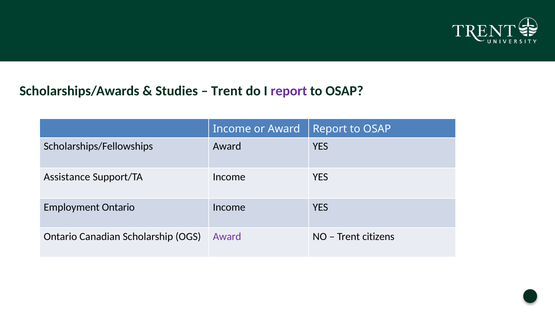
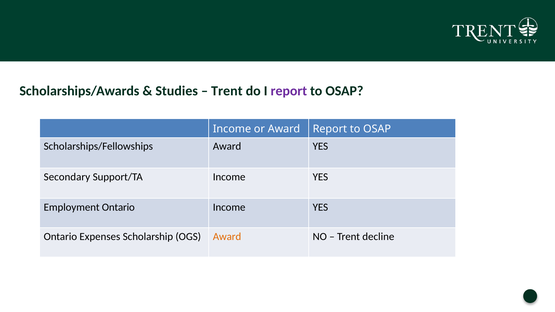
Assistance: Assistance -> Secondary (67, 177)
Canadian: Canadian -> Expenses (100, 237)
Award colour: purple -> orange (227, 237)
citizens: citizens -> decline (378, 237)
